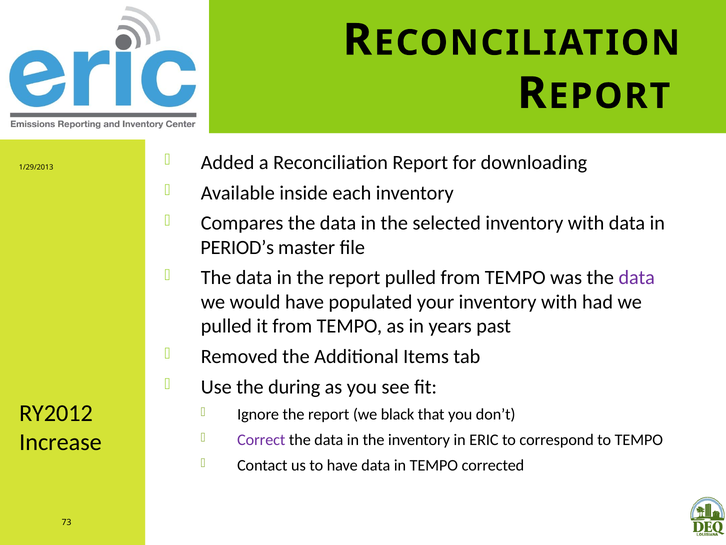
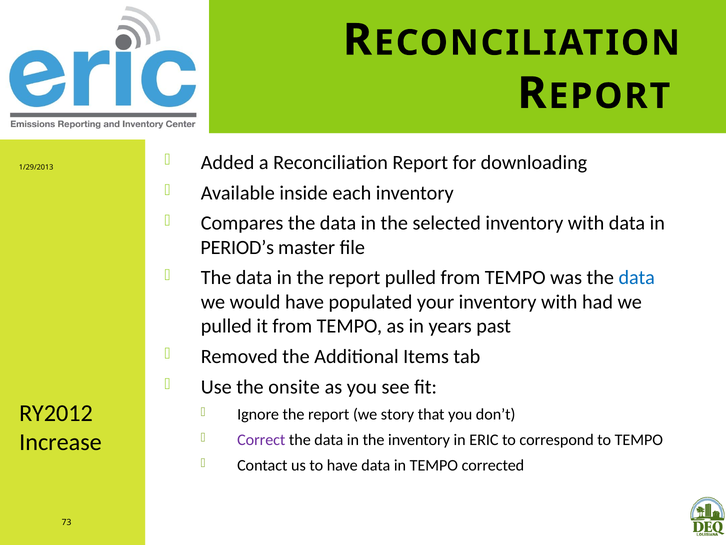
data colour: purple -> blue (637, 278)
during: during -> onsite (294, 387)
black: black -> story (397, 414)
